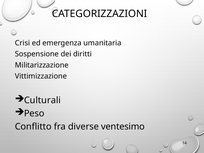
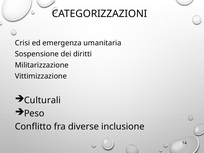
ventesimo: ventesimo -> inclusione (123, 127)
